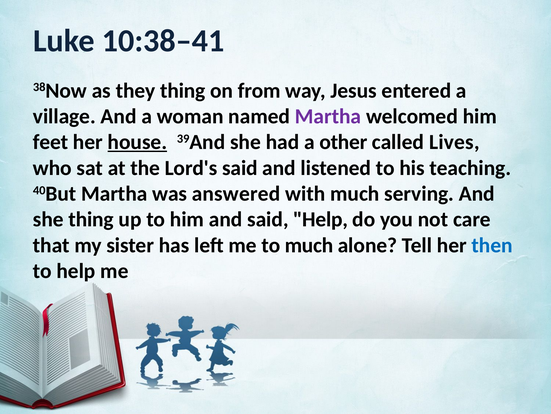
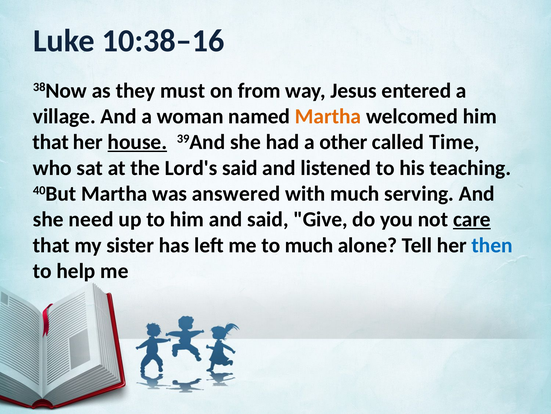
10:38–41: 10:38–41 -> 10:38–16 (163, 41)
they thing: thing -> must (183, 91)
Martha colour: purple -> orange (328, 116)
feet: feet -> that (51, 142)
Lives: Lives -> Time (454, 142)
she thing: thing -> need (91, 219)
said Help: Help -> Give (320, 219)
care underline: none -> present (472, 219)
